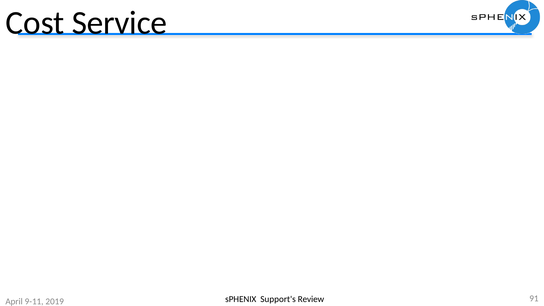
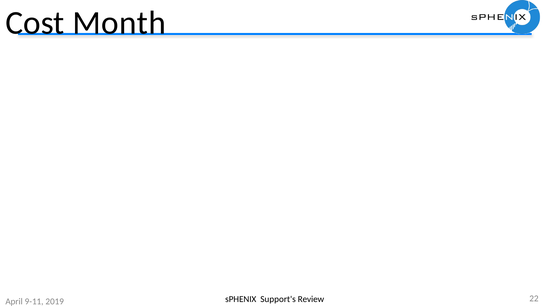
Service: Service -> Month (119, 23)
91: 91 -> 22 (534, 298)
